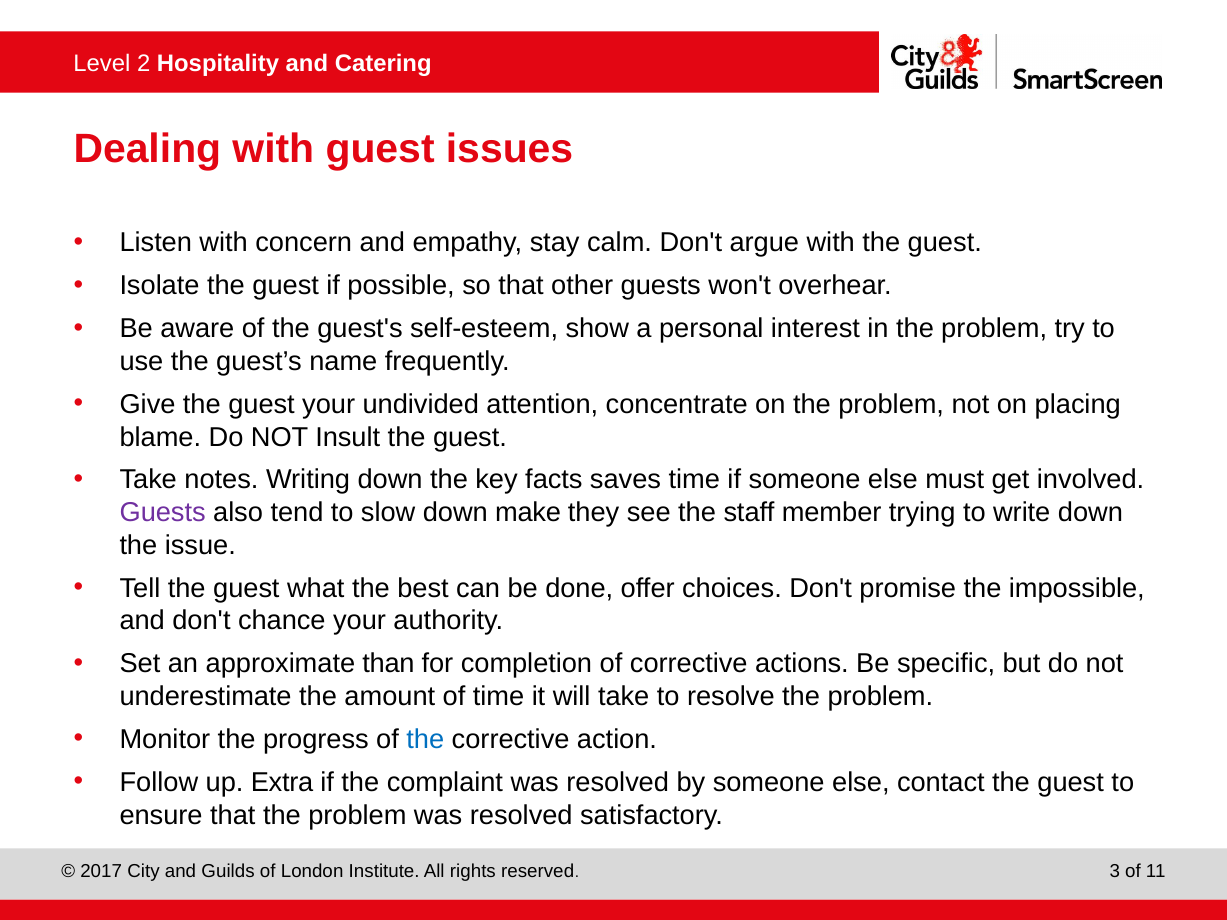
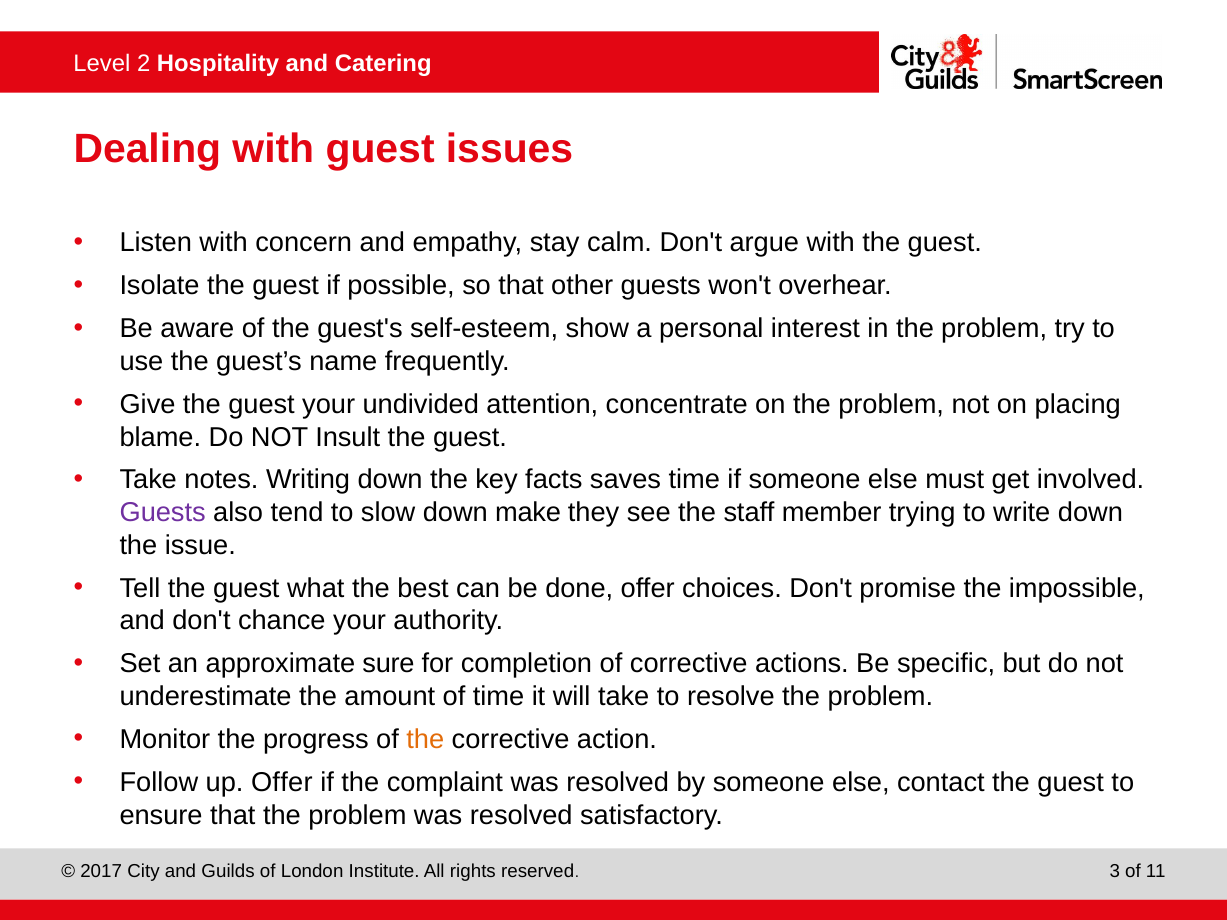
than: than -> sure (389, 664)
the colour: blue -> orange (425, 740)
up Extra: Extra -> Offer (282, 783)
